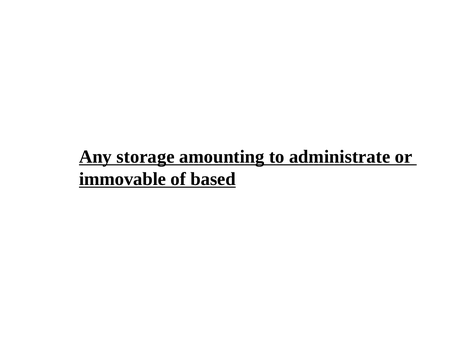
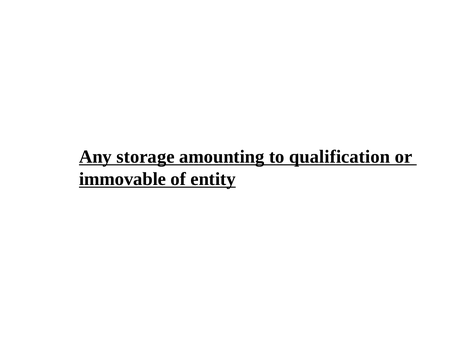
administrate: administrate -> qualification (340, 157)
based: based -> entity (213, 179)
